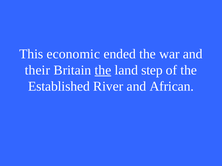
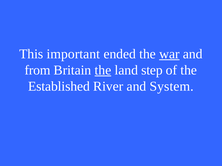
economic: economic -> important (73, 54)
war underline: none -> present (169, 54)
their: their -> from (38, 70)
African: African -> System (172, 87)
